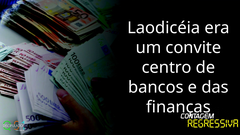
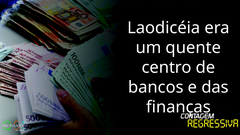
convite: convite -> quente (193, 48)
